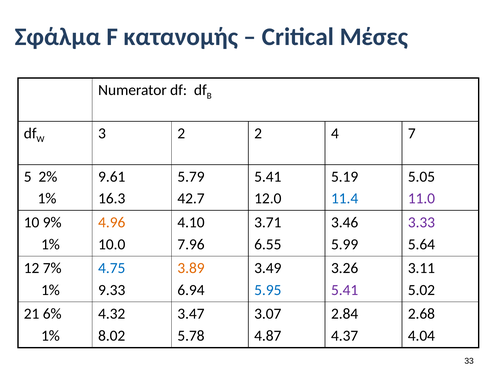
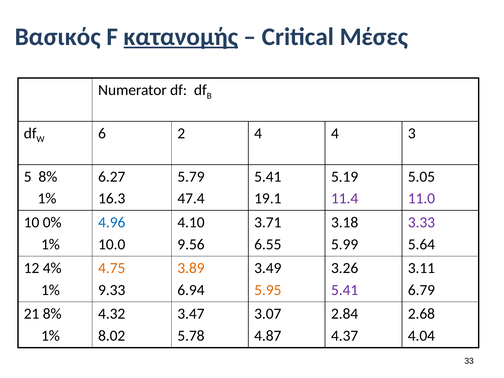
Σφάλμα: Σφάλμα -> Βασικός (58, 37)
κατανομής underline: none -> present (181, 37)
3: 3 -> 6 (102, 133)
2 2: 2 -> 4 (258, 133)
7: 7 -> 3 (412, 133)
5 2%: 2% -> 8% (48, 177)
9.61: 9.61 -> 6.27 (112, 177)
42.7: 42.7 -> 47.4 (191, 199)
12.0: 12.0 -> 19.1 (268, 199)
11.4 colour: blue -> purple (345, 199)
9%: 9% -> 0% (52, 222)
4.96 colour: orange -> blue (112, 222)
3.46: 3.46 -> 3.18 (345, 222)
7.96: 7.96 -> 9.56 (191, 244)
7%: 7% -> 4% (52, 268)
4.75 colour: blue -> orange (112, 268)
5.95 colour: blue -> orange (268, 290)
5.02: 5.02 -> 6.79 (421, 290)
21 6%: 6% -> 8% (52, 314)
